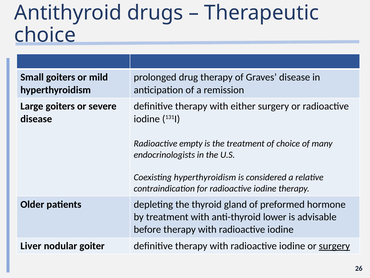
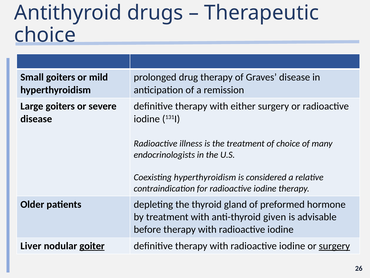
empty: empty -> illness (191, 143)
lower: lower -> given (275, 217)
goiter underline: none -> present (92, 245)
